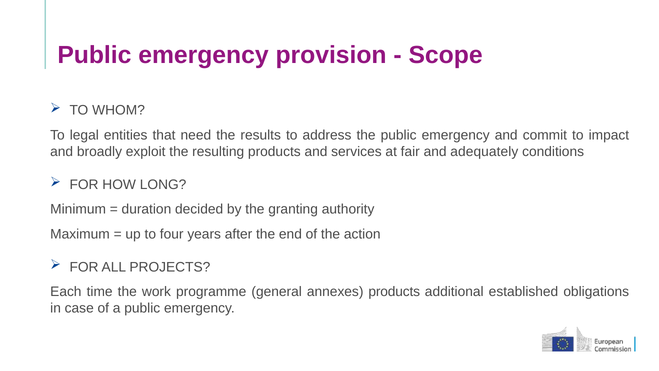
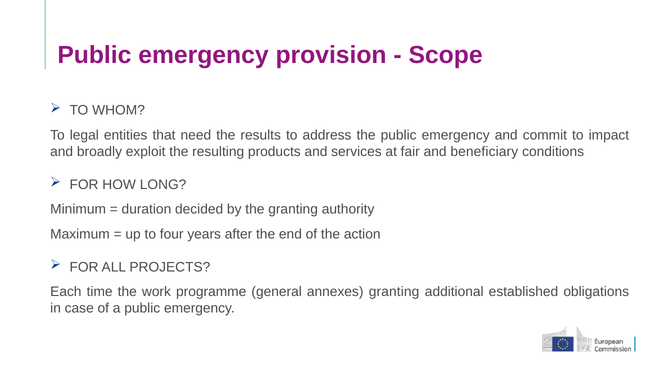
adequately: adequately -> beneficiary (484, 152)
annexes products: products -> granting (394, 292)
